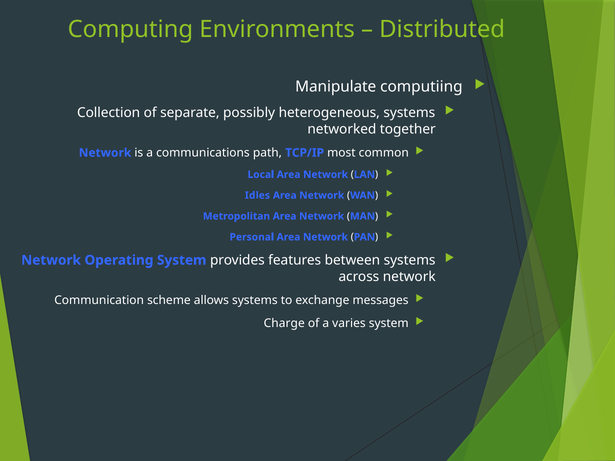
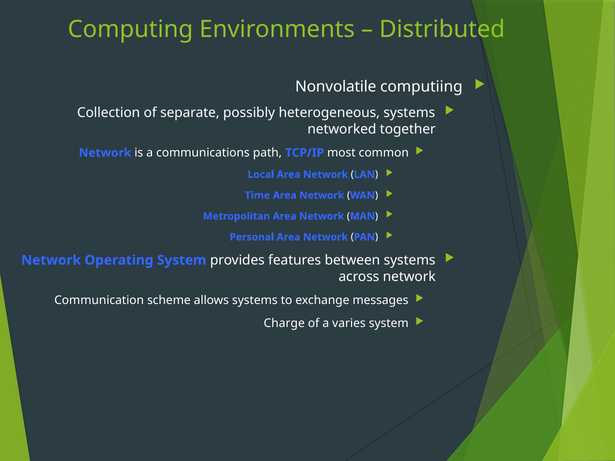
Manipulate: Manipulate -> Nonvolatile (336, 87)
Idles: Idles -> Time (257, 195)
